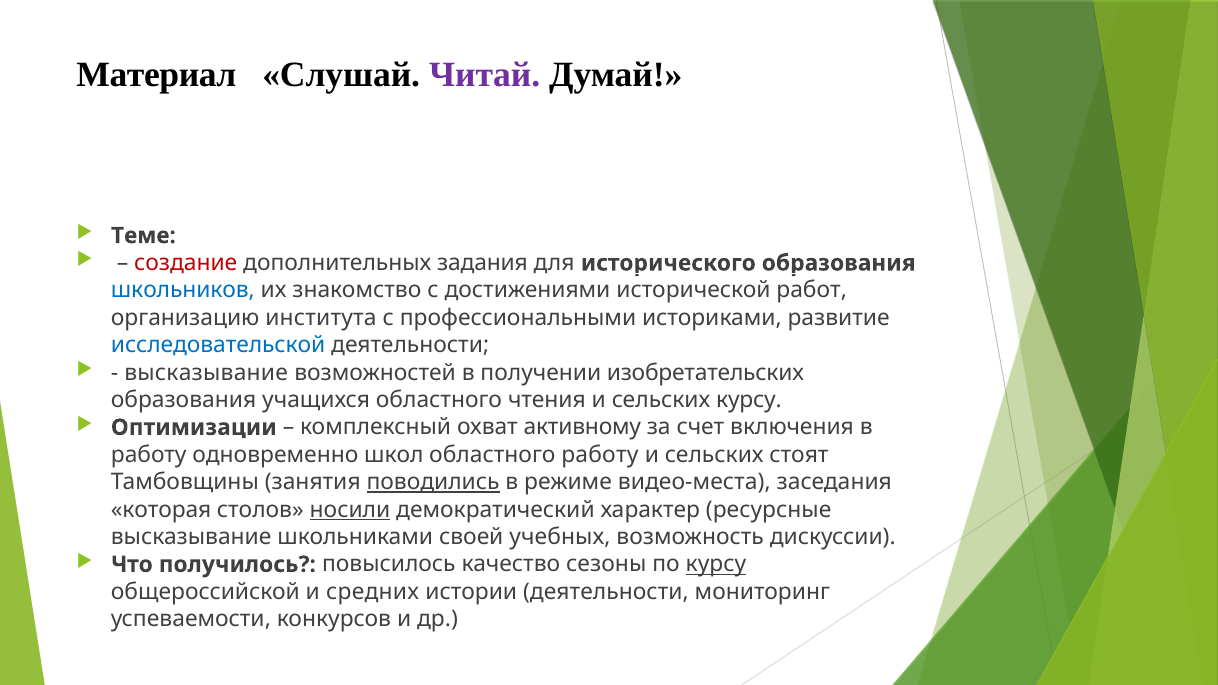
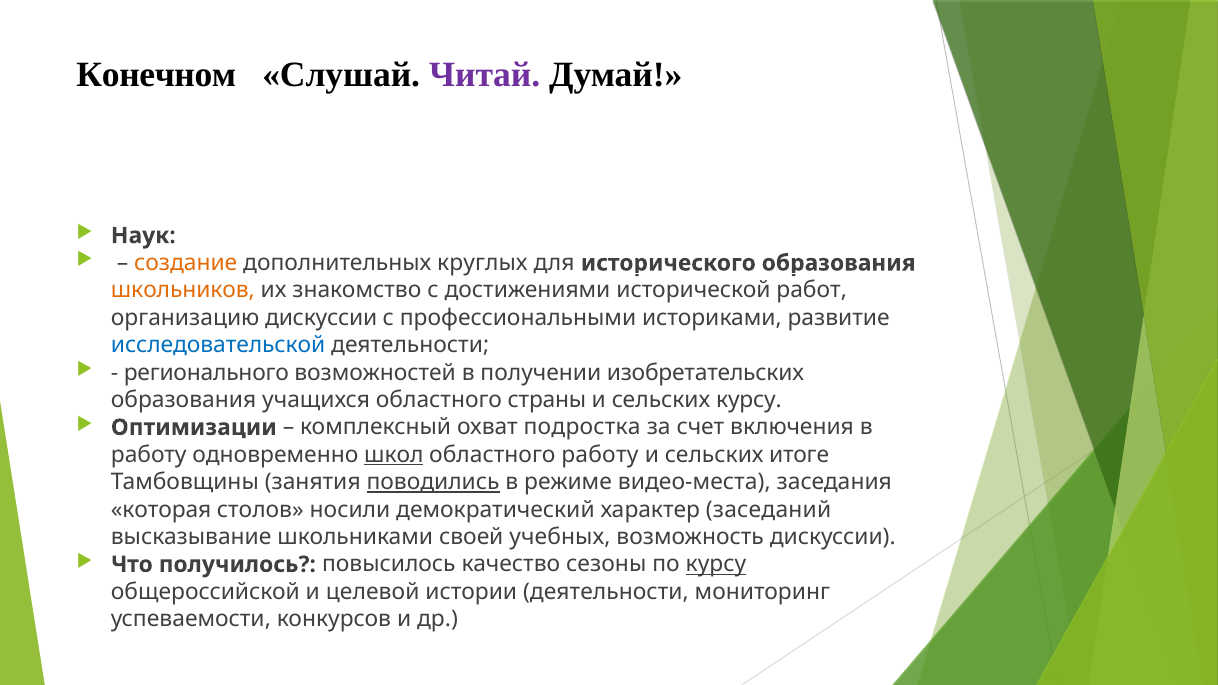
Материал: Материал -> Конечном (156, 75)
Теме: Теме -> Наук (143, 236)
создание colour: red -> orange (186, 263)
задания: задания -> круглых (482, 263)
школьников colour: blue -> orange (183, 290)
организацию института: института -> дискуссии (321, 318)
высказывание: высказывание -> регионального (206, 373)
чтения: чтения -> страны (547, 400)
активному: активному -> подростка (582, 427)
школ underline: none -> present (394, 455)
стоят: стоят -> итоге (799, 455)
носили underline: present -> none (350, 510)
ресурсные: ресурсные -> заседаний (769, 510)
средних: средних -> целевой (373, 592)
